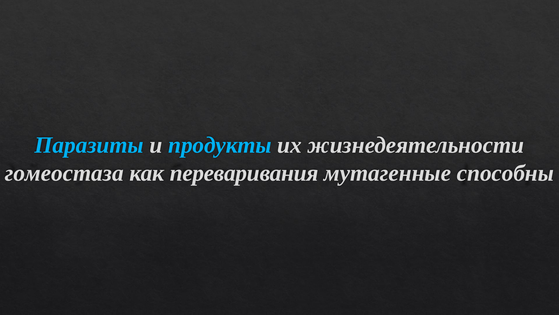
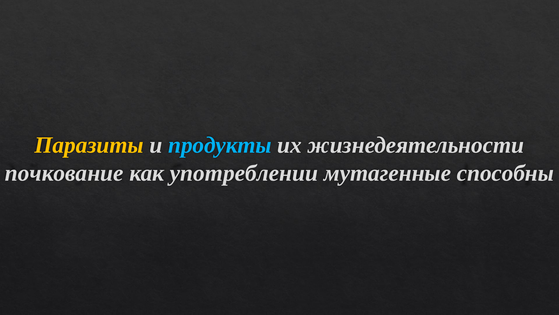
Паразиты colour: light blue -> yellow (89, 145)
гомеостаза: гомеостаза -> почкование (64, 173)
переваривания: переваривания -> употреблении (244, 173)
